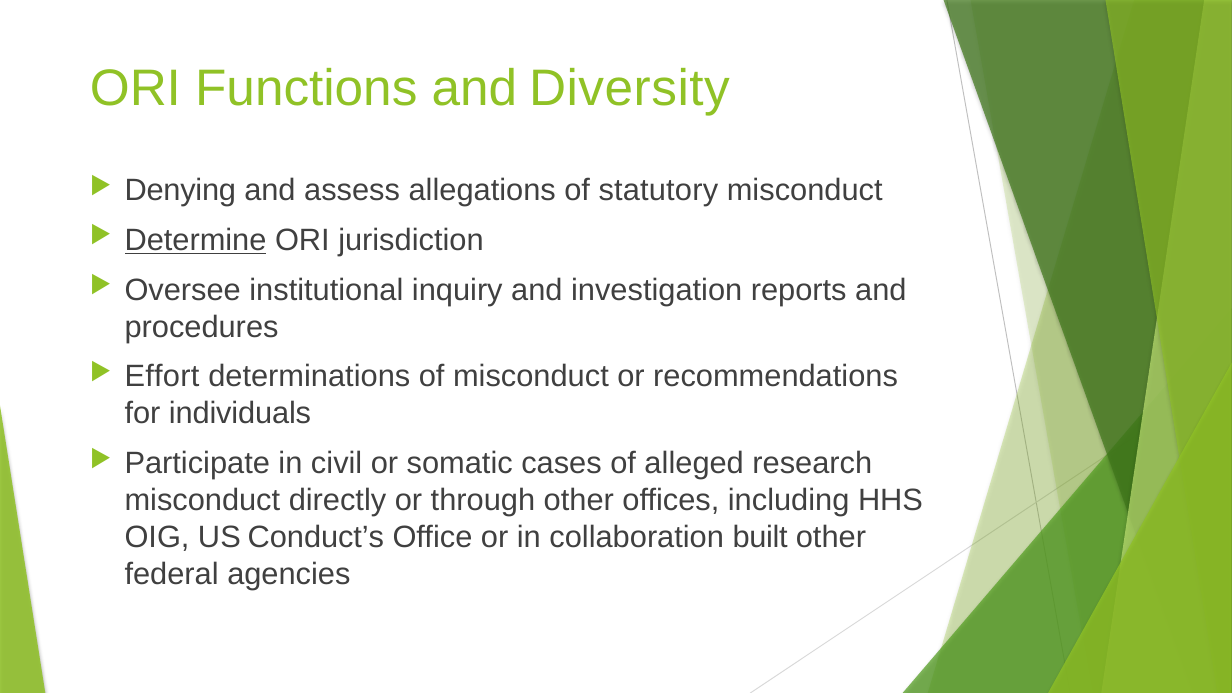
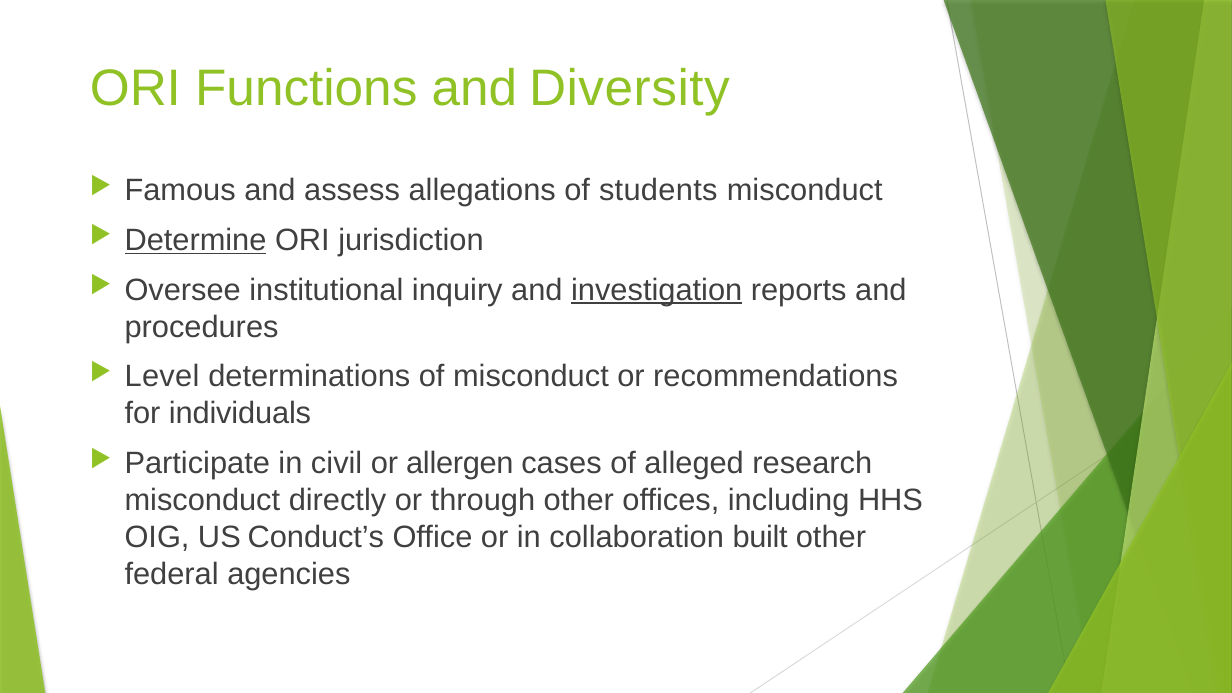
Denying: Denying -> Famous (180, 190)
statutory: statutory -> students (658, 190)
investigation underline: none -> present (657, 290)
Effort: Effort -> Level (162, 377)
somatic: somatic -> allergen (460, 464)
